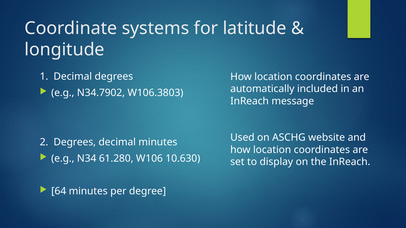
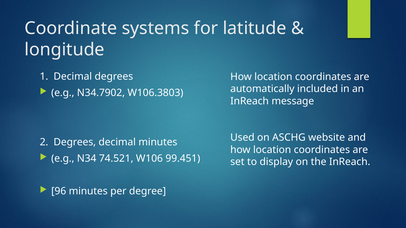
61.280: 61.280 -> 74.521 (116, 159)
10.630: 10.630 -> 99.451 (183, 159)
64: 64 -> 96 (59, 192)
